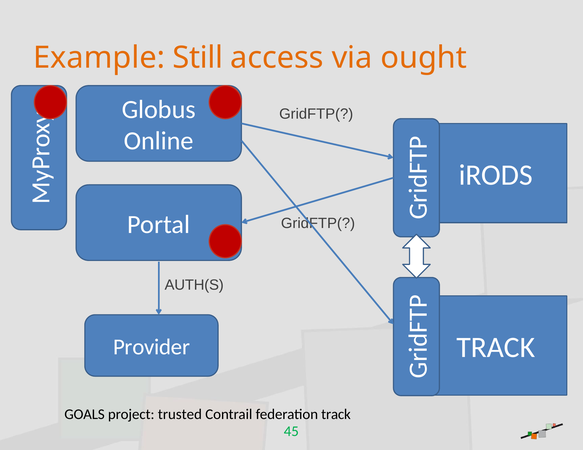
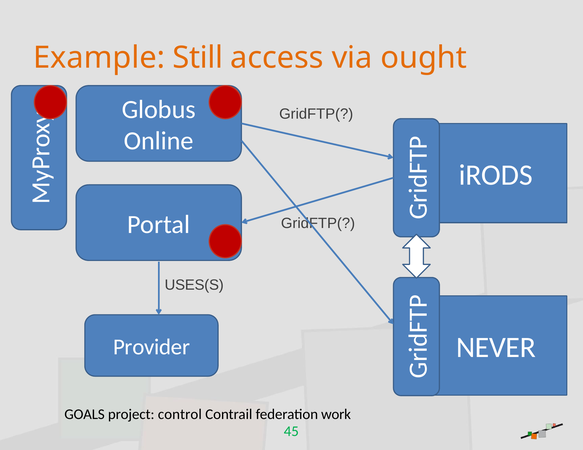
AUTH(S: AUTH(S -> USES(S (194, 285)
TRACK: TRACK -> NEVER (496, 348)
trusted: trusted -> control (180, 415)
federation track: track -> work (336, 415)
